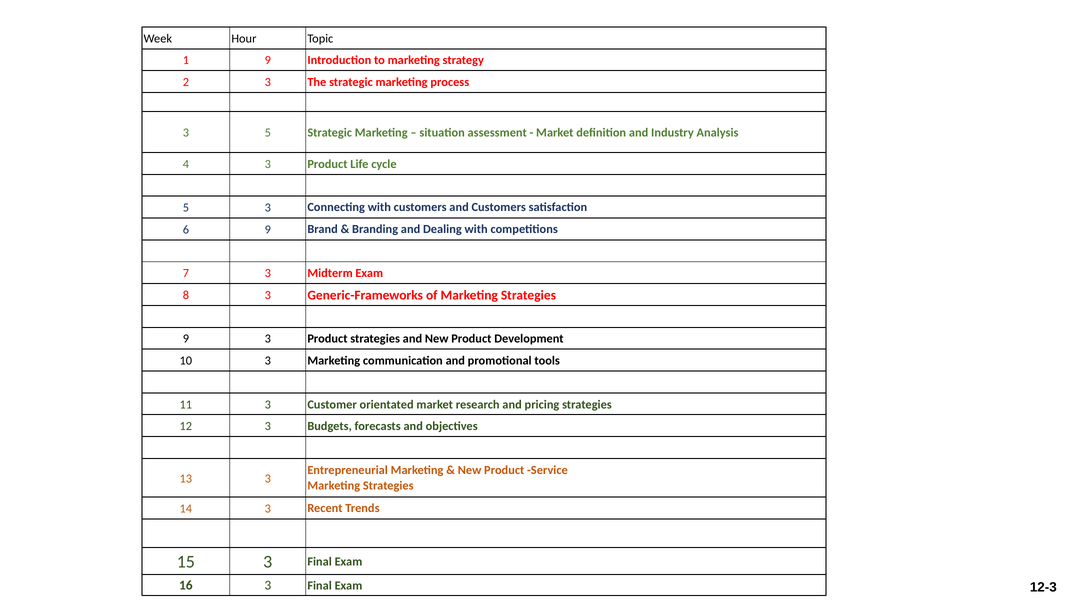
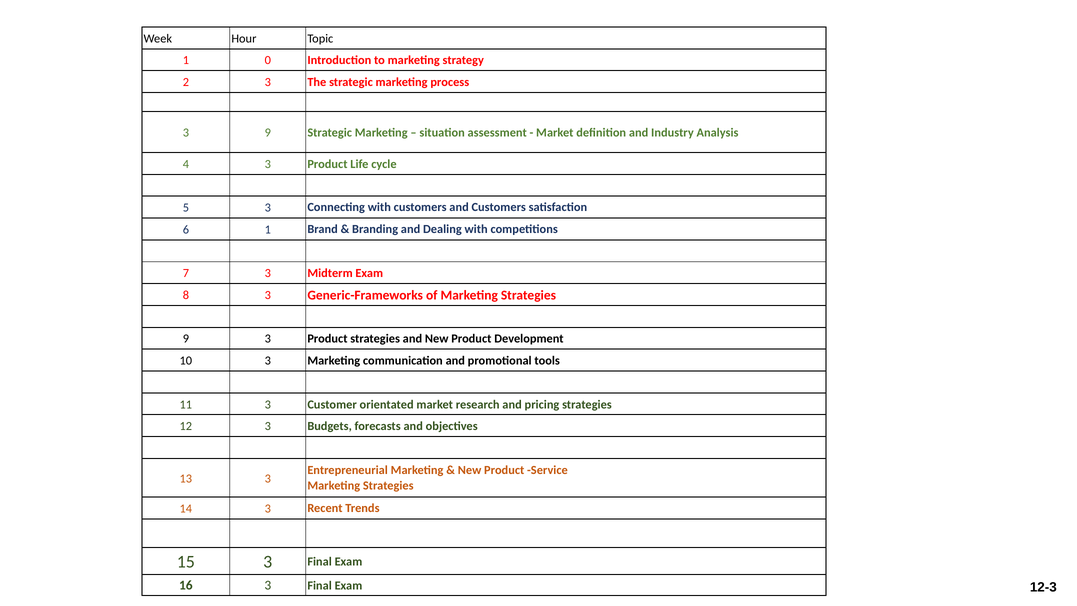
1 9: 9 -> 0 (268, 60)
3 5: 5 -> 9 (268, 133)
6 9: 9 -> 1 (268, 230)
